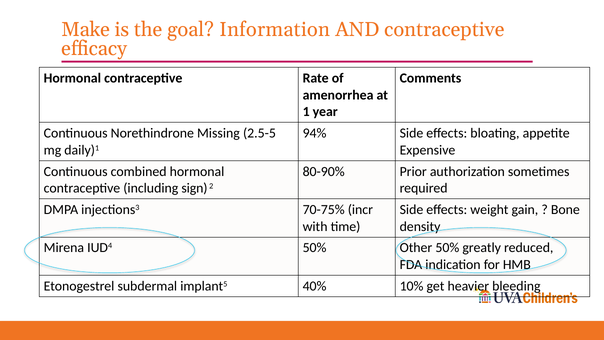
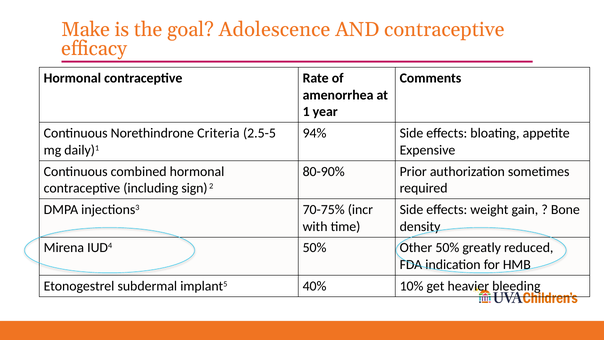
Information: Information -> Adolescence (275, 30)
Missing: Missing -> Criteria (218, 133)
